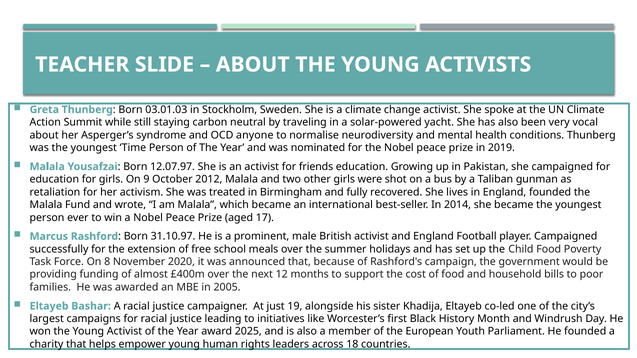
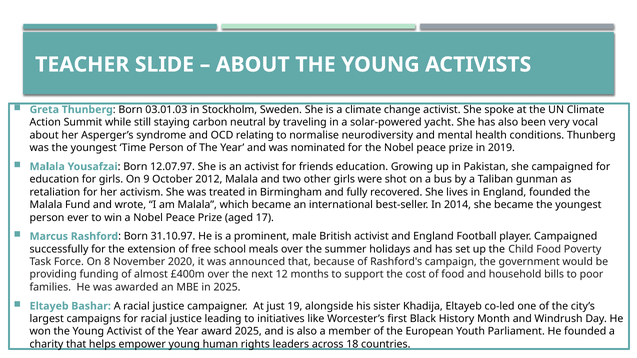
anyone: anyone -> relating (255, 135)
in 2005: 2005 -> 2025 (227, 287)
